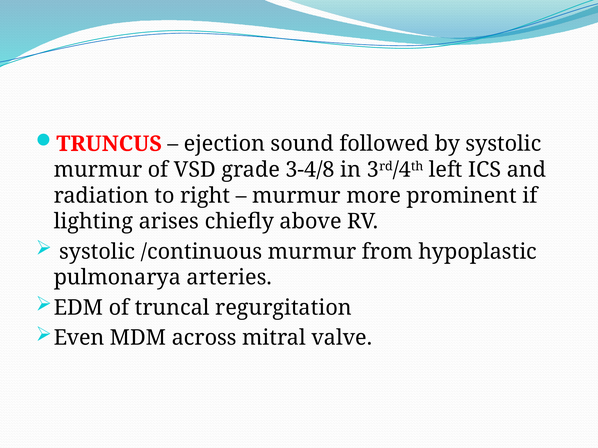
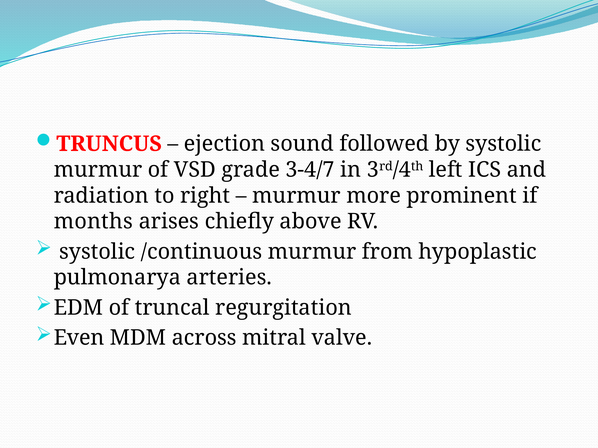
3-4/8: 3-4/8 -> 3-4/7 (310, 170)
lighting: lighting -> months (93, 222)
